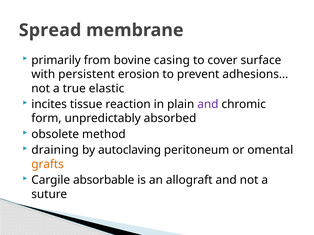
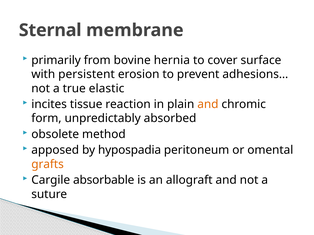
Spread: Spread -> Sternal (50, 30)
casing: casing -> hernia (172, 60)
and colour: purple -> orange (208, 104)
draining: draining -> apposed (55, 150)
autoclaving: autoclaving -> hypospadia (130, 150)
